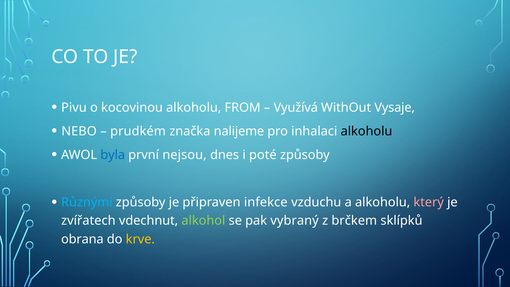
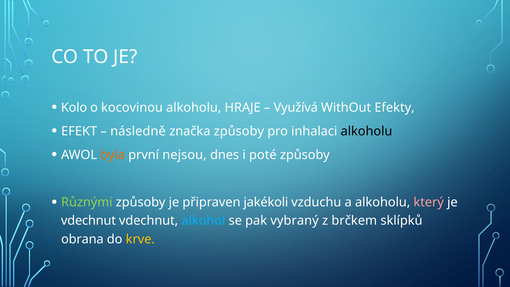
Pivu: Pivu -> Kolo (74, 108)
FROM: FROM -> HRAJE (243, 108)
Vysaje: Vysaje -> Efekty (395, 108)
NEBO: NEBO -> EFEKT (79, 131)
prudkém: prudkém -> následně (138, 131)
značka nalijeme: nalijeme -> způsoby (239, 131)
byla colour: blue -> orange (113, 155)
Různými colour: light blue -> light green (87, 202)
infekce: infekce -> jakékoli (266, 202)
zvířatech: zvířatech -> vdechnut (88, 221)
alkohol colour: light green -> light blue (203, 221)
